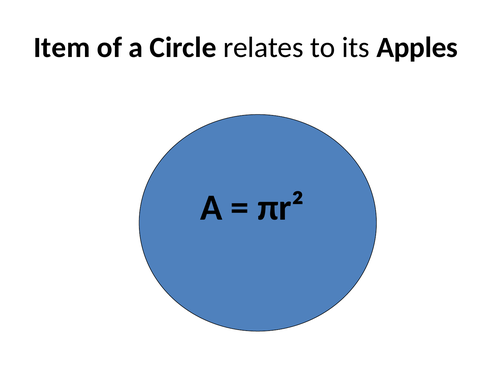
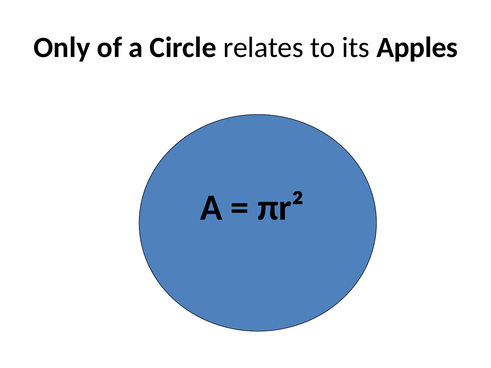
Item: Item -> Only (62, 47)
